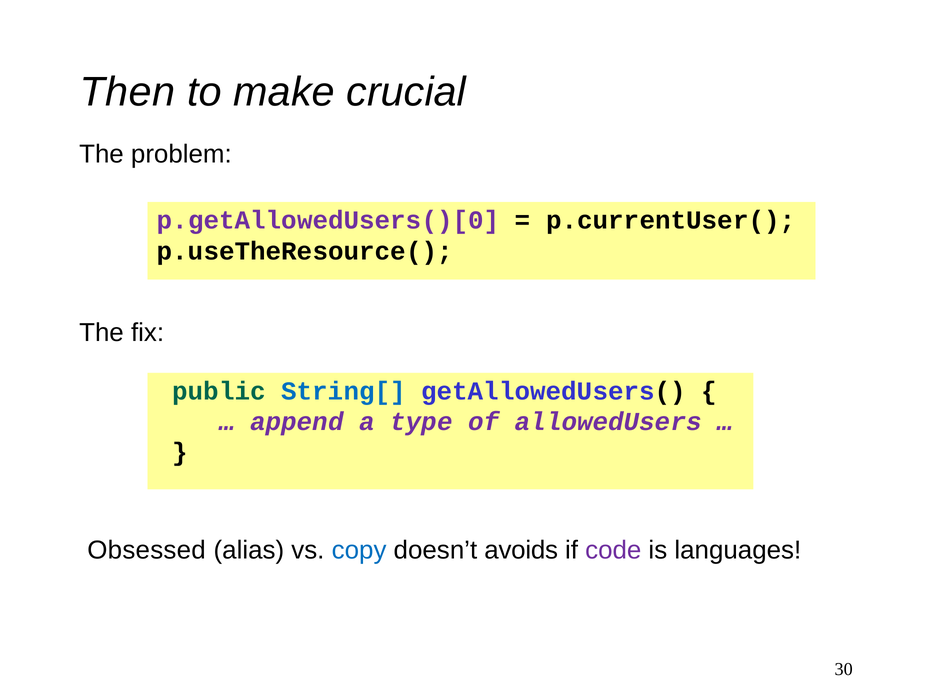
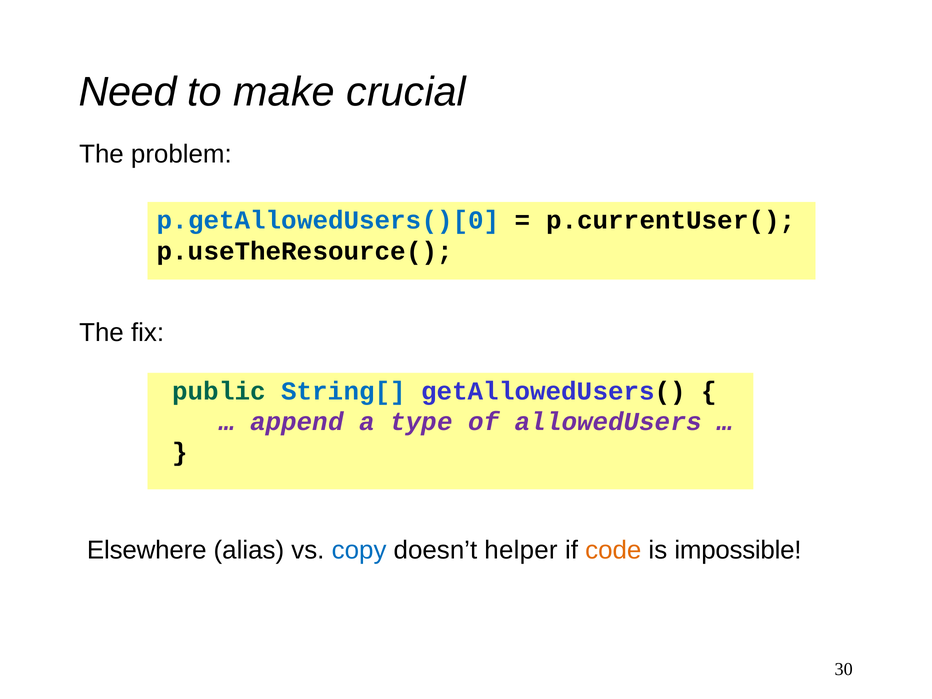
Then: Then -> Need (128, 92)
p.getAllowedUsers()[0 colour: purple -> blue (328, 220)
Obsessed: Obsessed -> Elsewhere (147, 550)
avoids: avoids -> helper (521, 550)
code colour: purple -> orange (613, 550)
languages: languages -> impossible (738, 550)
